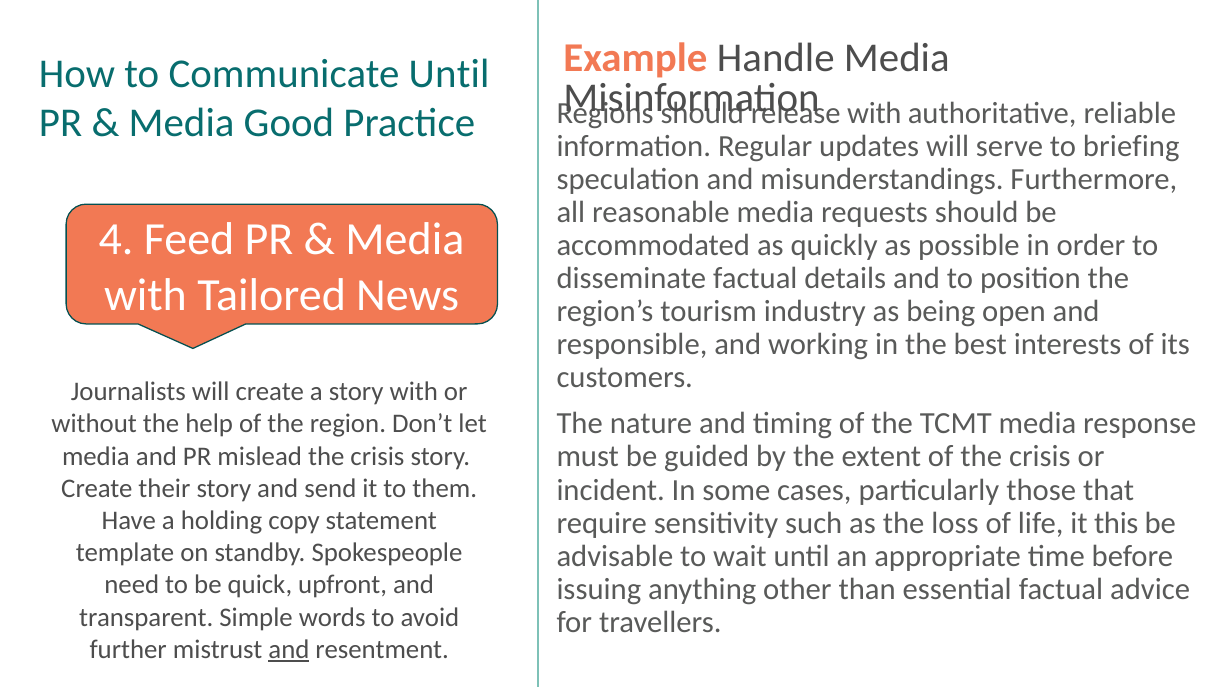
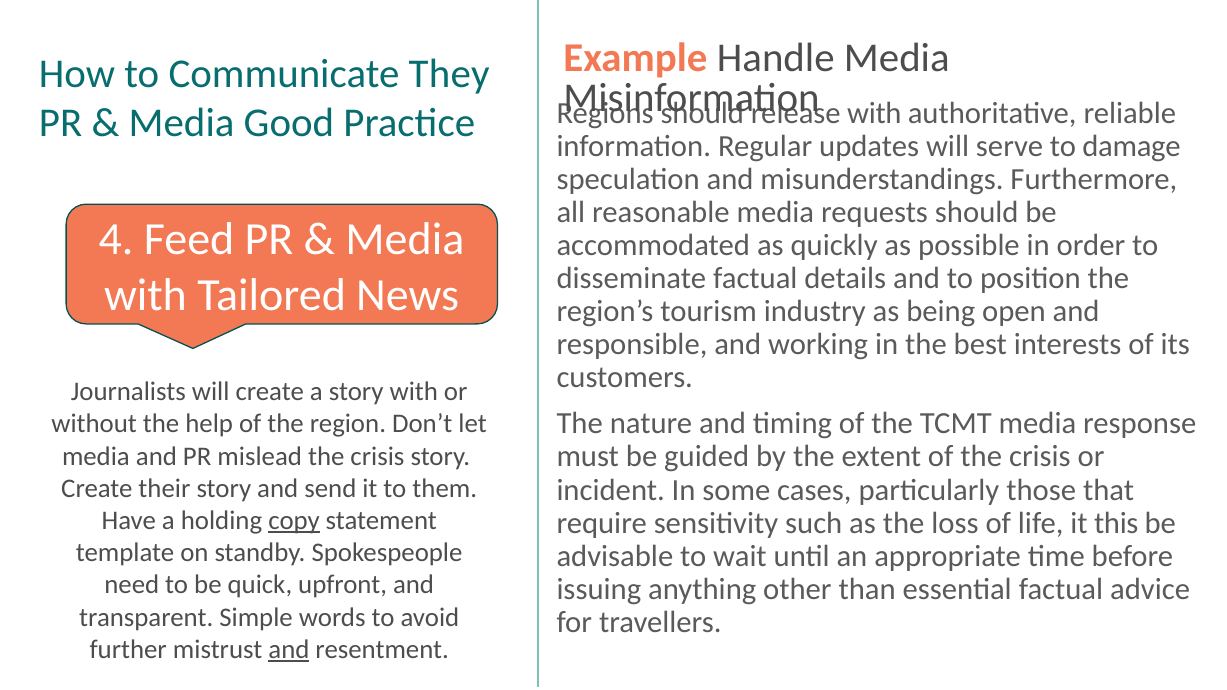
Communicate Until: Until -> They (449, 74)
briefing: briefing -> damage (1132, 146)
copy underline: none -> present (294, 521)
